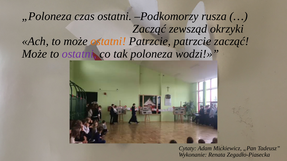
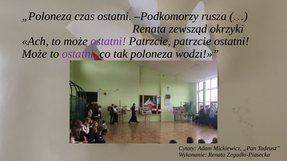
Zacząć: Zacząć -> Renata (149, 29)
ostatni colour: orange -> purple (108, 41)
patrzcie zacząć: zacząć -> ostatni (232, 41)
